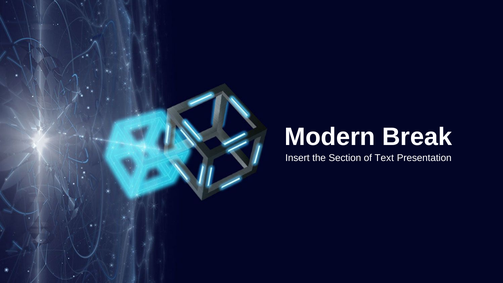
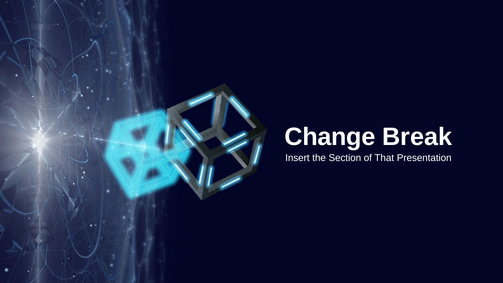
Modern: Modern -> Change (330, 137)
Text: Text -> That (384, 158)
